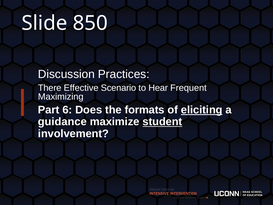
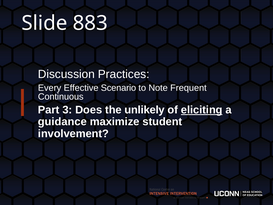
850: 850 -> 883 (90, 23)
There: There -> Every (50, 88)
Hear: Hear -> Note (158, 88)
Maximizing: Maximizing -> Continuous (61, 97)
6: 6 -> 3 (67, 110)
formats: formats -> unlikely (145, 110)
student underline: present -> none (162, 122)
